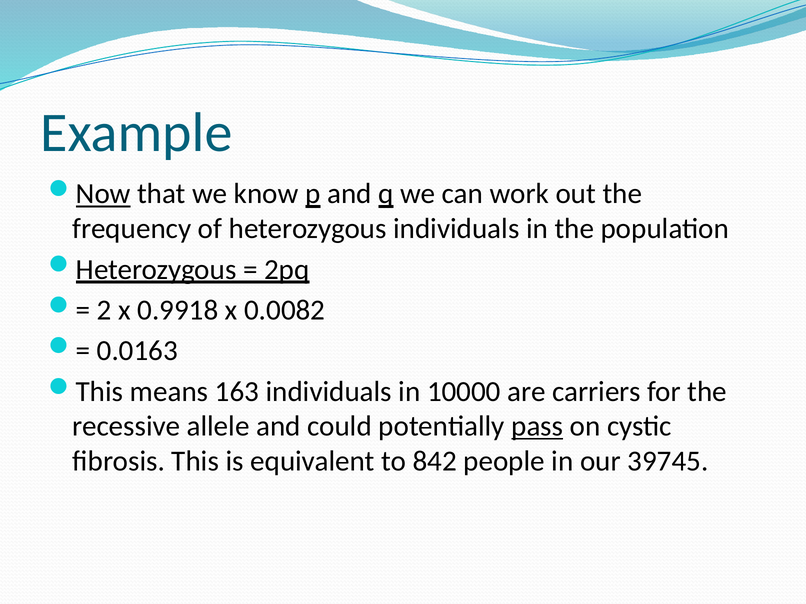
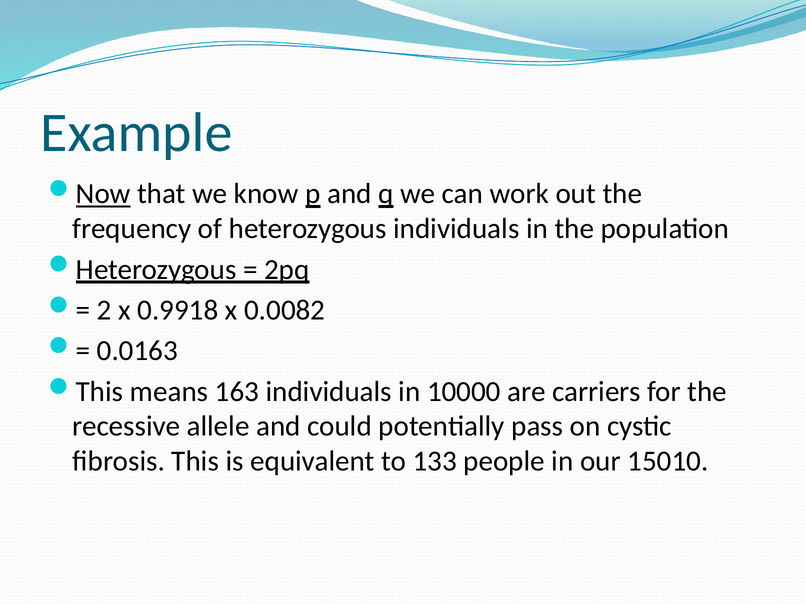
pass underline: present -> none (537, 427)
842: 842 -> 133 (435, 462)
39745: 39745 -> 15010 (668, 462)
